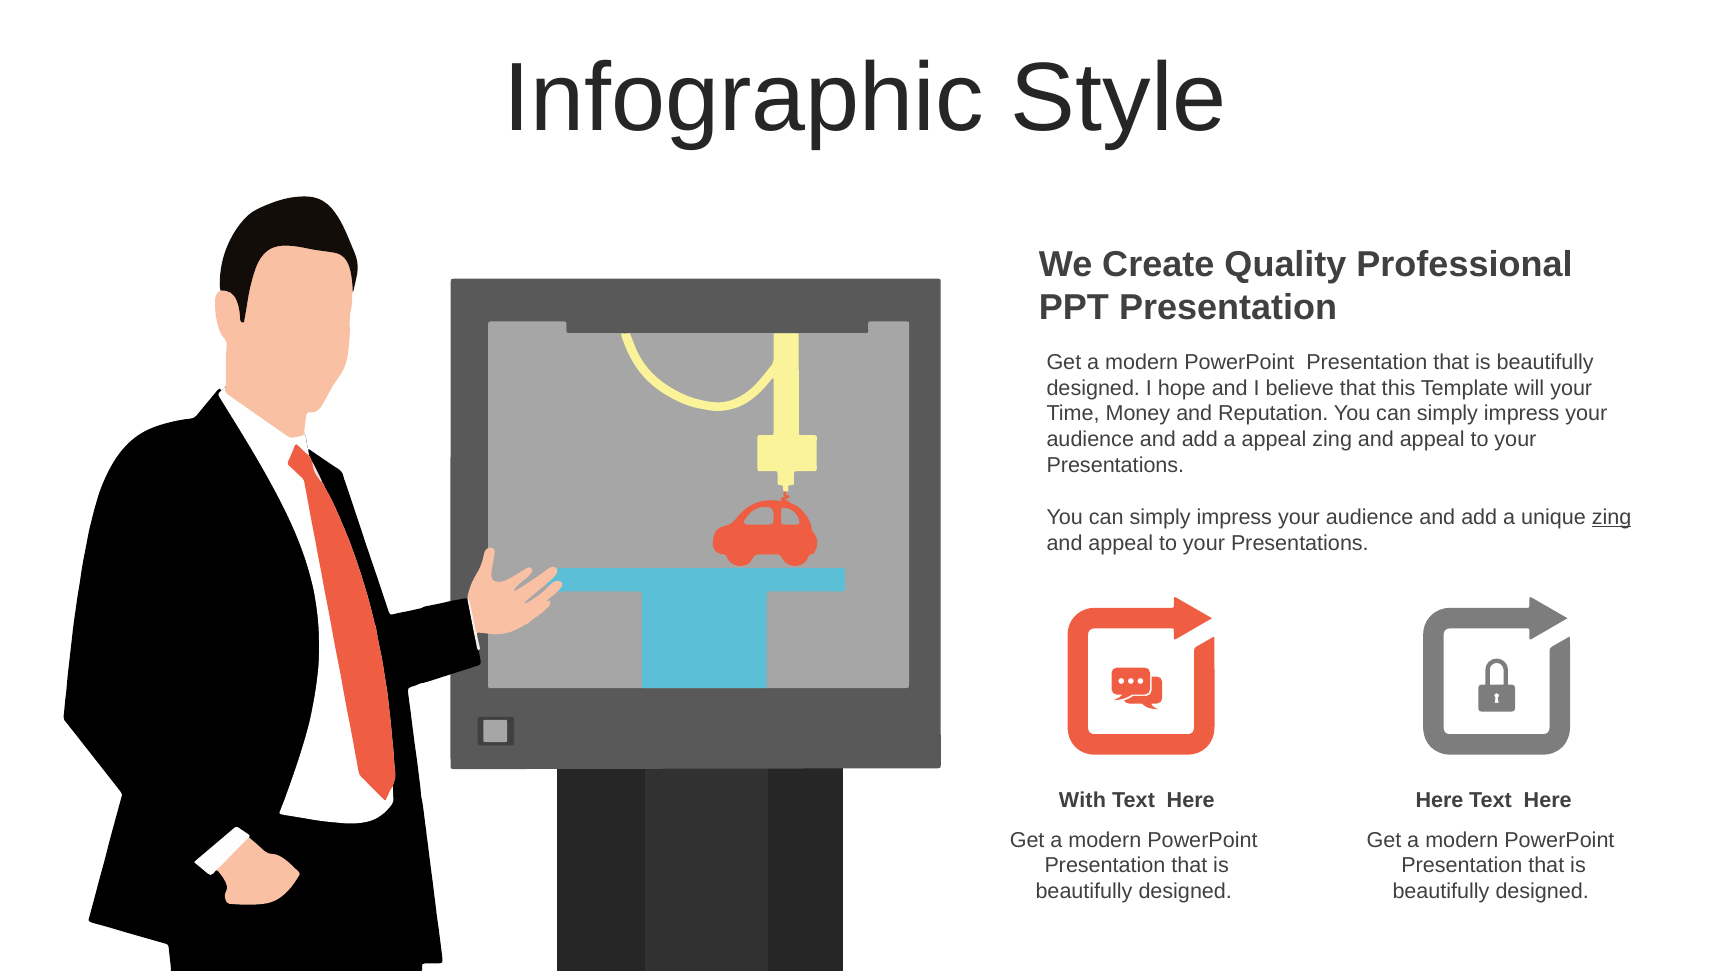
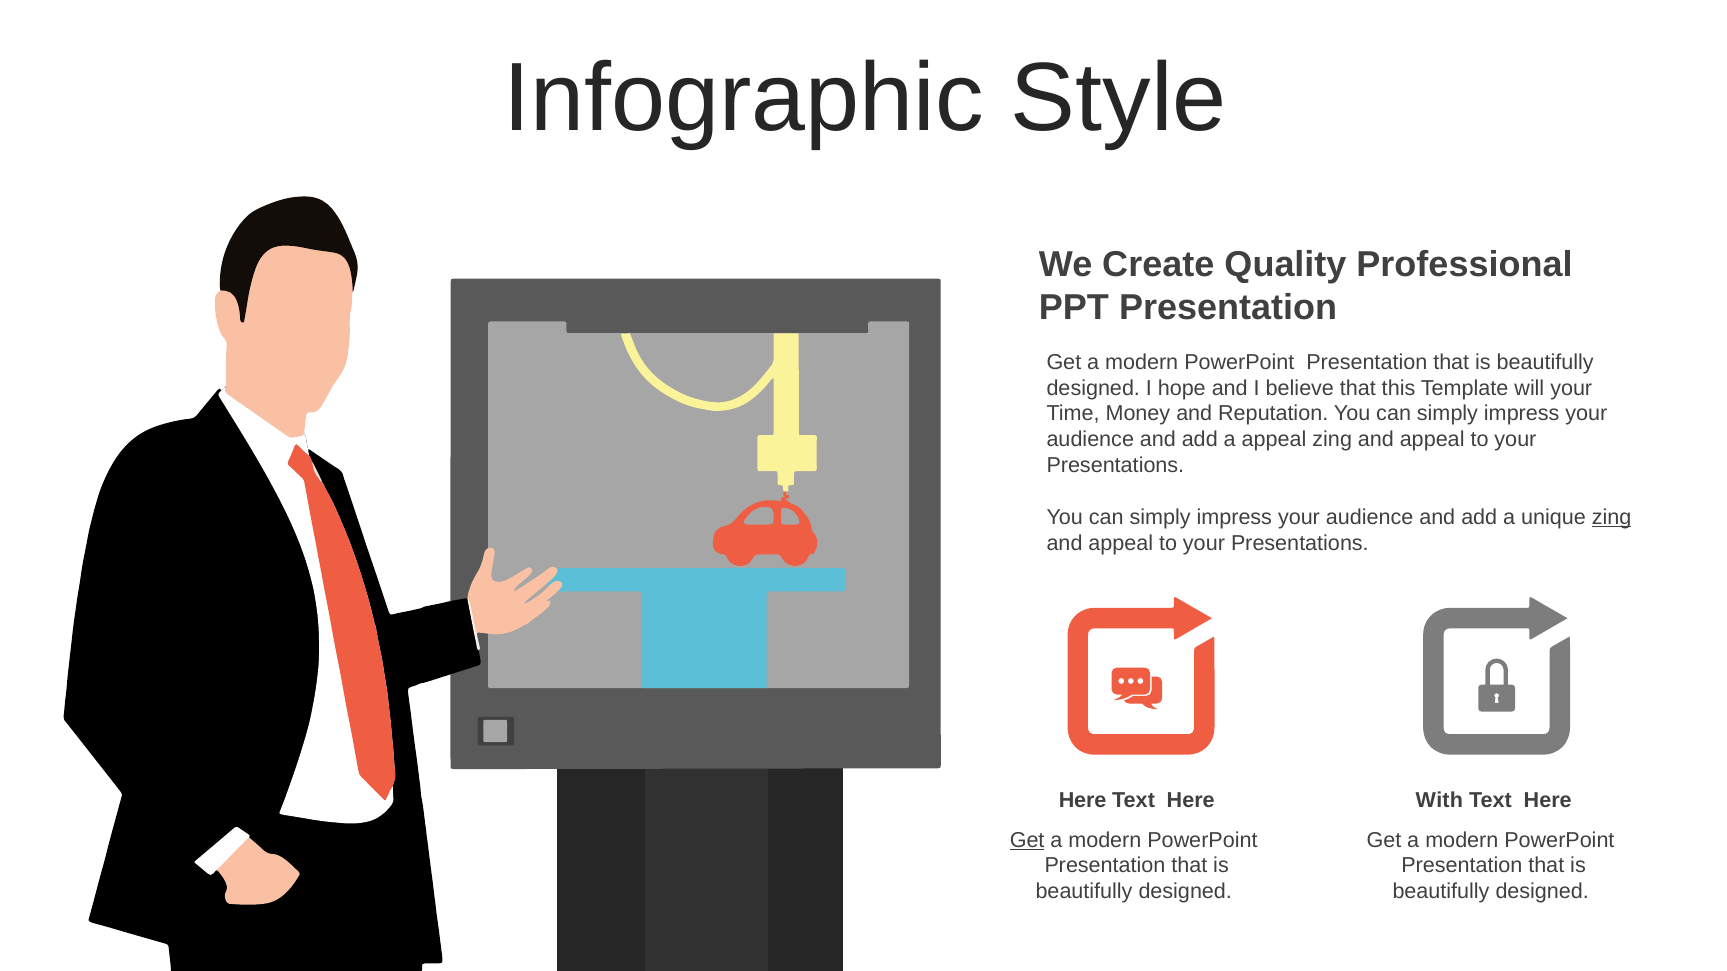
With: With -> Here (1083, 801)
Here: Here -> With (1439, 801)
Get underline: none -> present (1027, 840)
